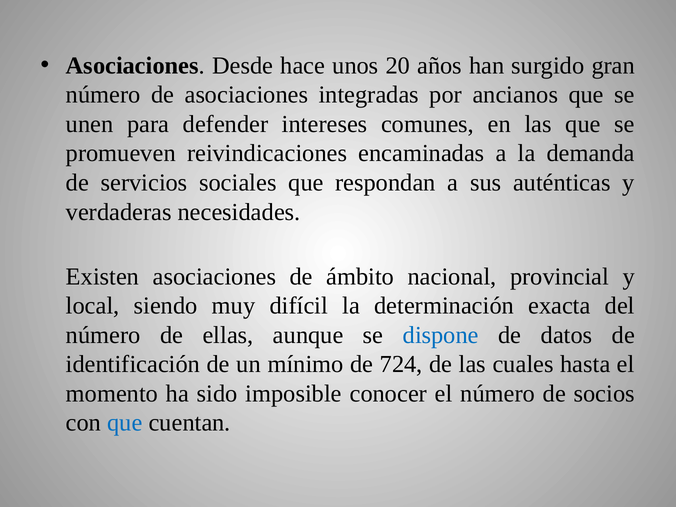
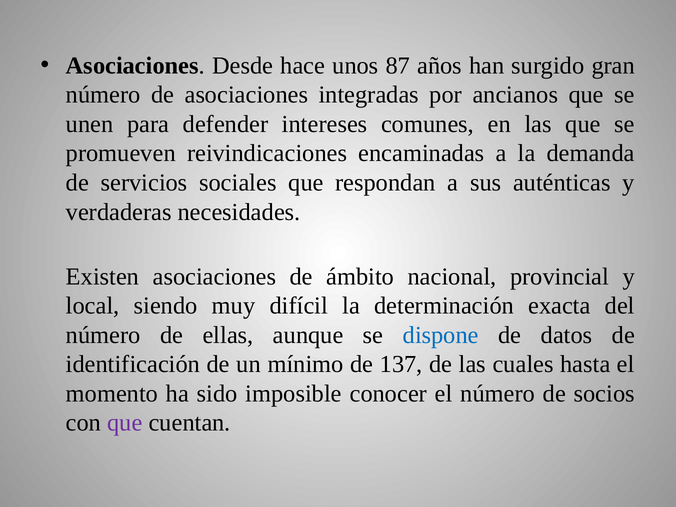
20: 20 -> 87 (398, 66)
724: 724 -> 137 (401, 364)
que colour: blue -> purple (125, 423)
